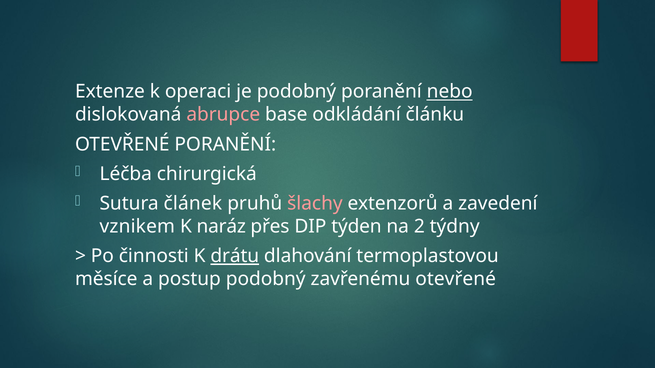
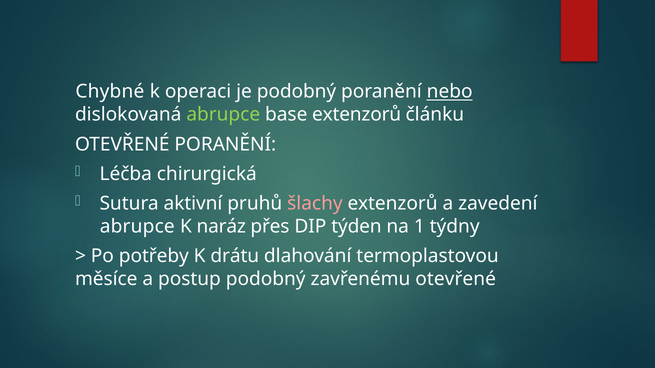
Extenze: Extenze -> Chybné (110, 92)
abrupce colour: pink -> light green (223, 115)
base odkládání: odkládání -> extenzorů (357, 115)
článek: článek -> aktivní (193, 204)
vznikem: vznikem -> abrupce (137, 227)
2: 2 -> 1 (419, 227)
činnosti: činnosti -> potřeby (154, 256)
drátu underline: present -> none (235, 256)
